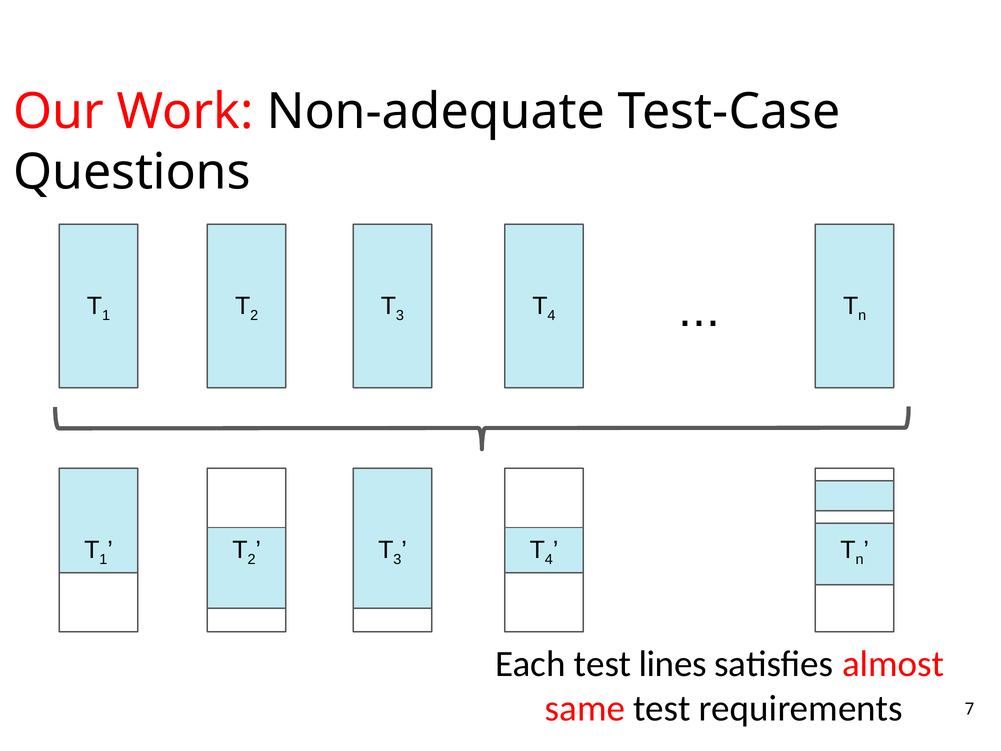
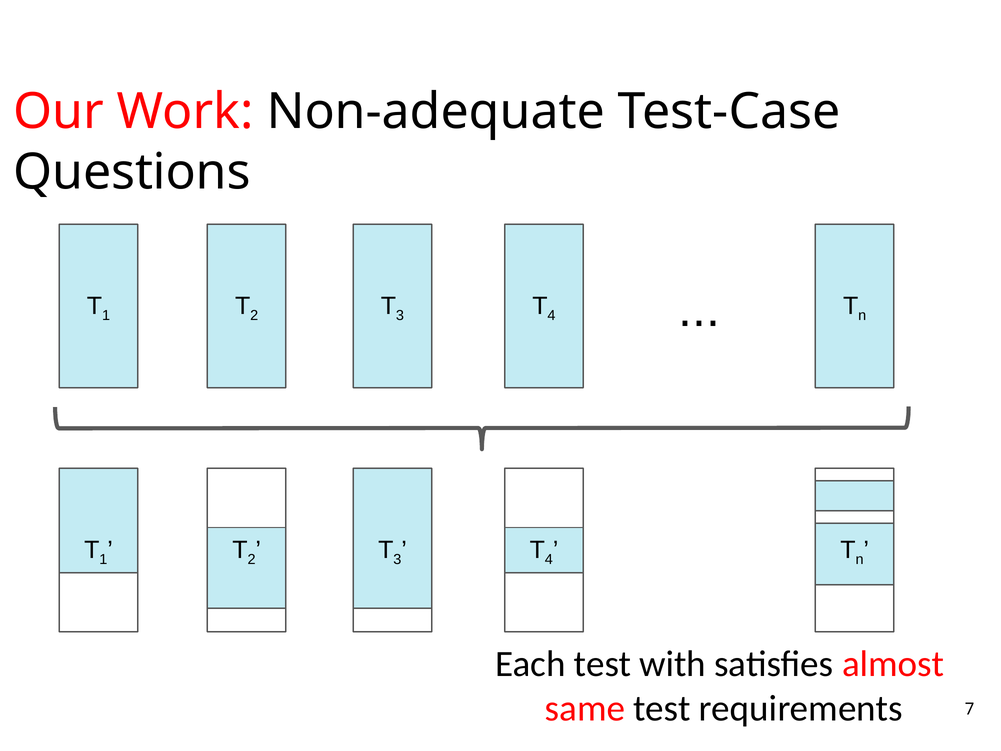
lines: lines -> with (673, 664)
